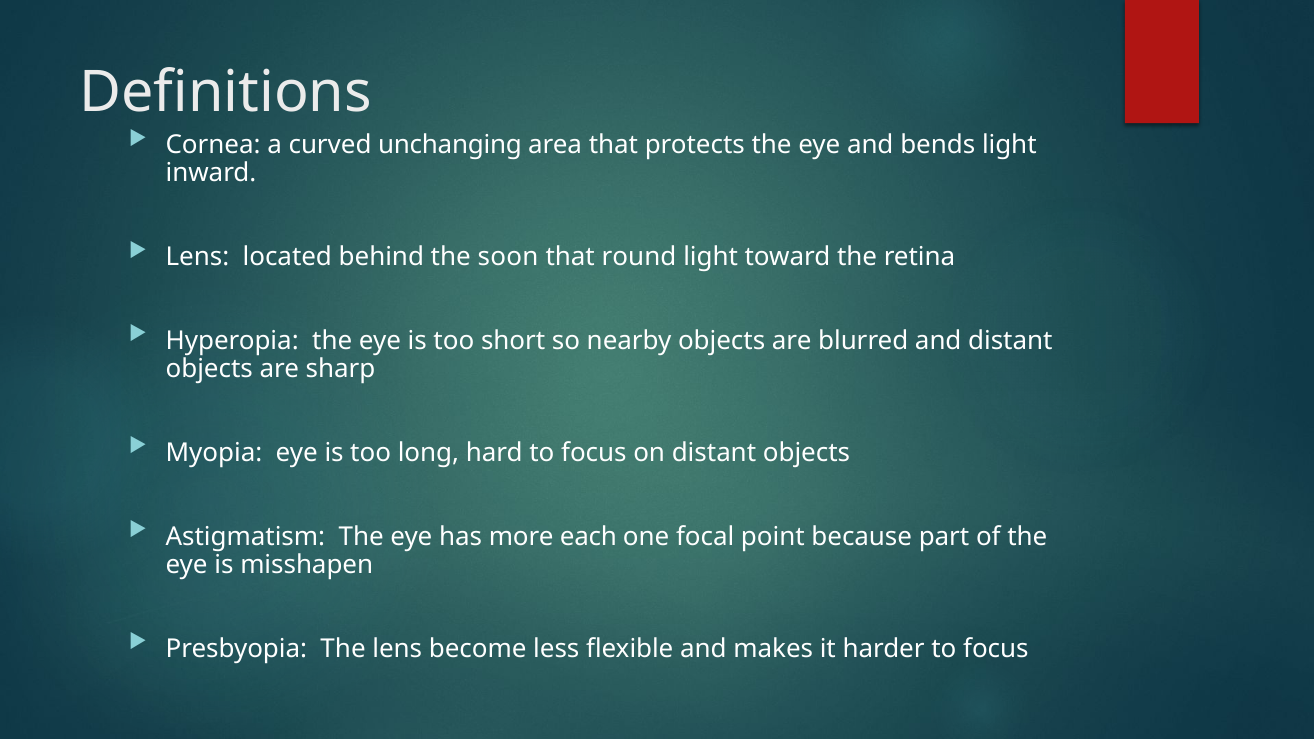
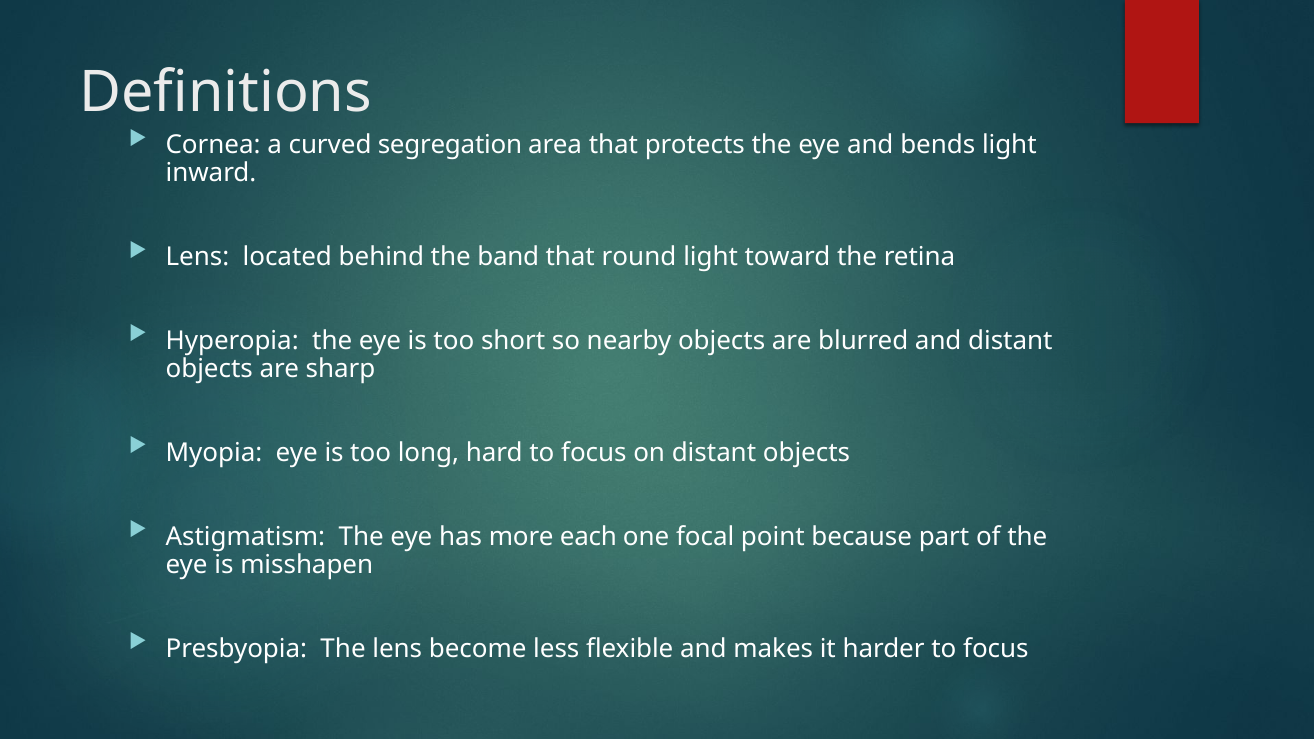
unchanging: unchanging -> segregation (450, 145)
soon: soon -> band (508, 257)
